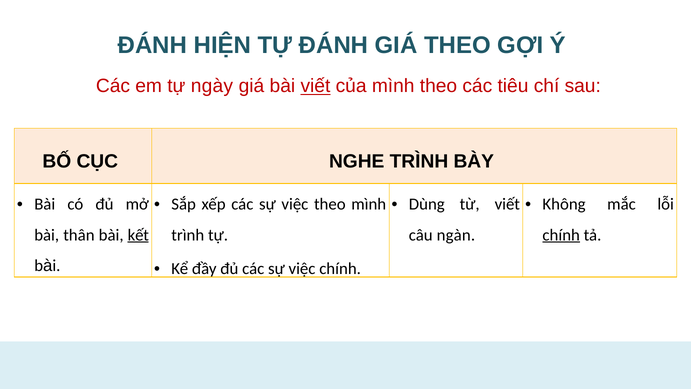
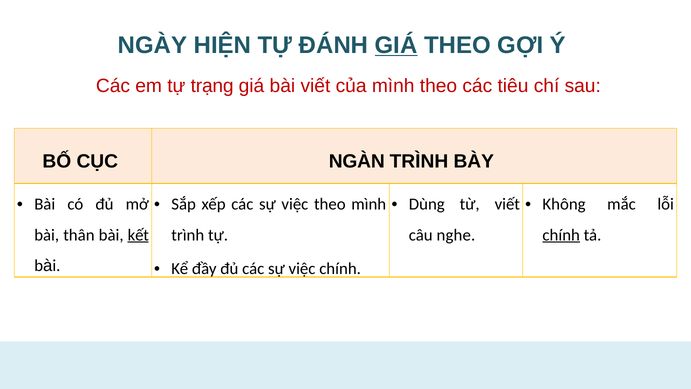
ĐÁNH: ĐÁNH -> NGÀY (152, 45)
GIÁ underline: none -> present (396, 45)
ngày: ngày -> trạng (212, 86)
viết underline: present -> none (315, 86)
NGHE: NGHE -> NGÀN (357, 161)
ngàn: ngàn -> nghe (456, 235)
